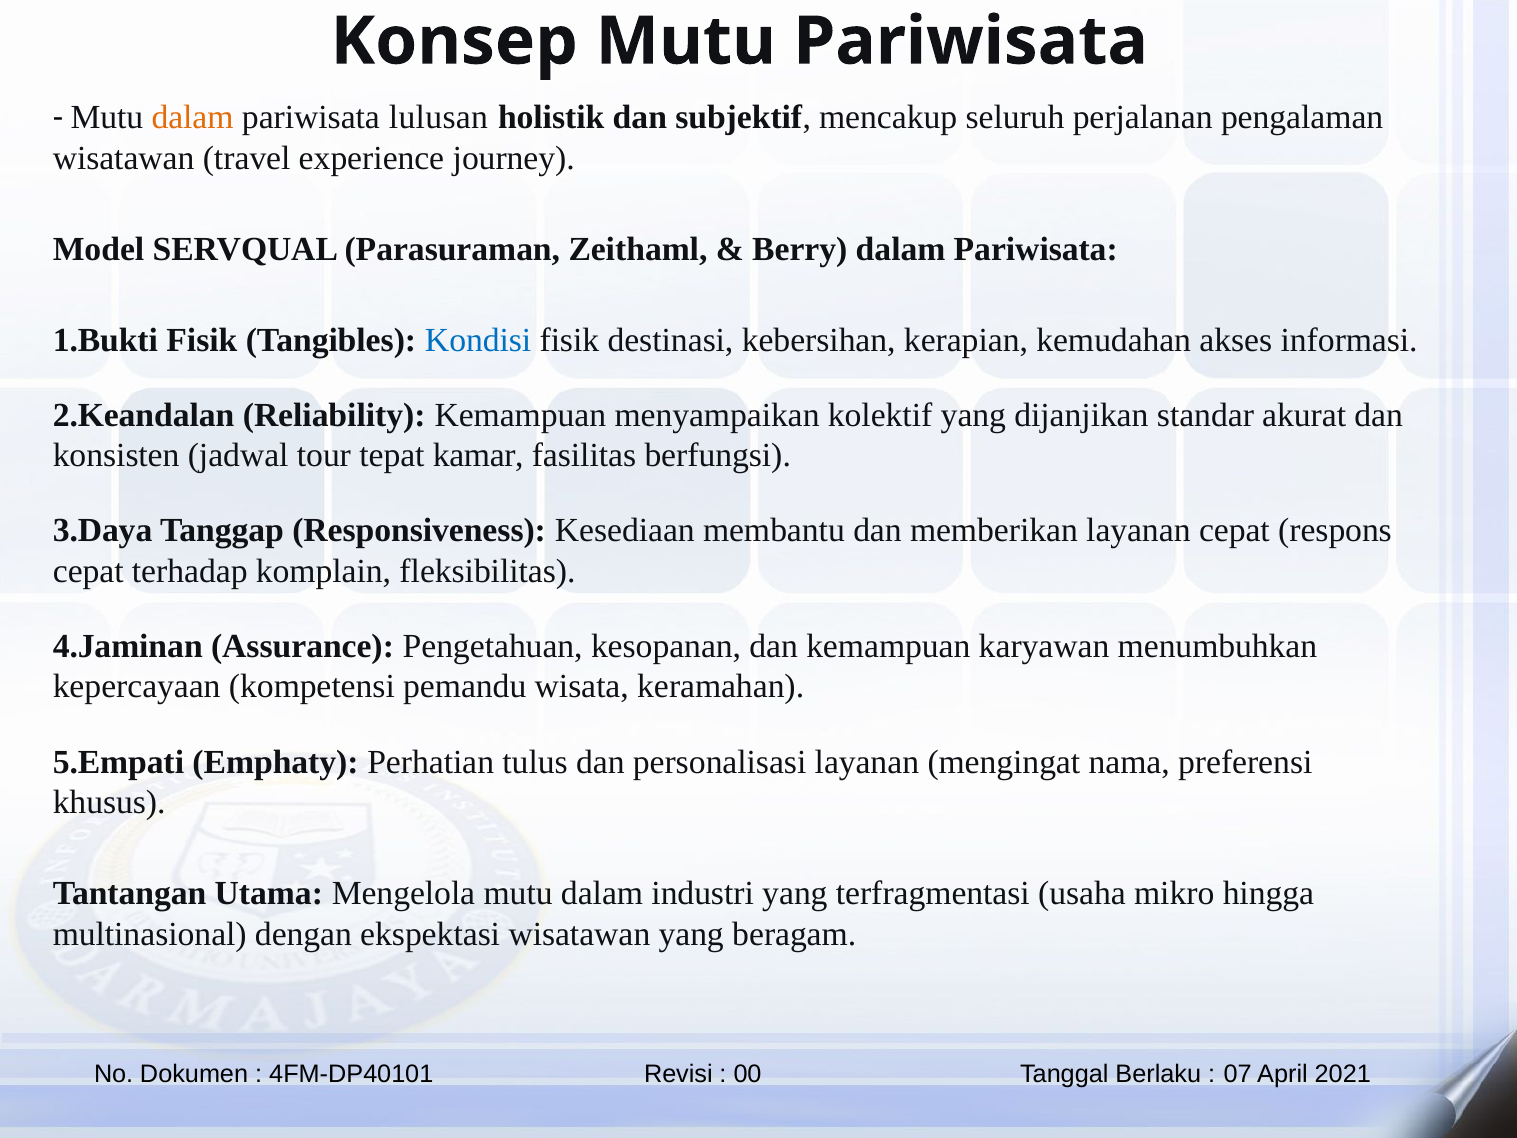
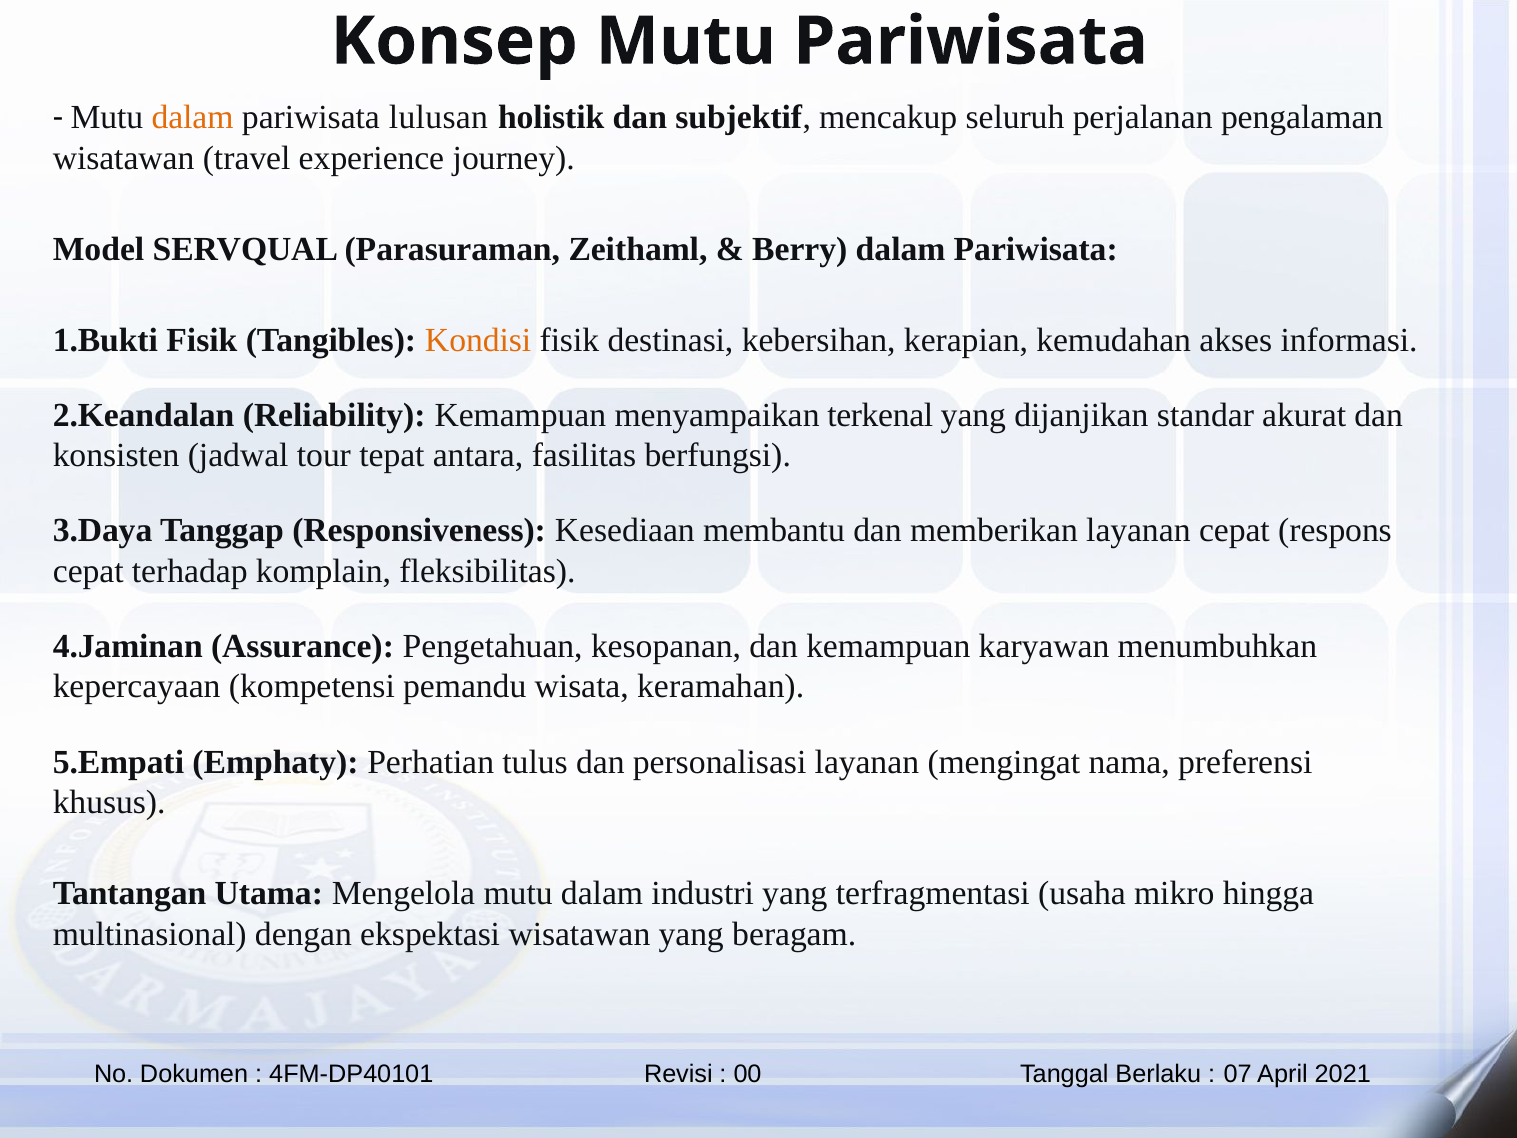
Kondisi colour: blue -> orange (478, 340)
kolektif: kolektif -> terkenal (880, 415)
kamar: kamar -> antara (478, 455)
